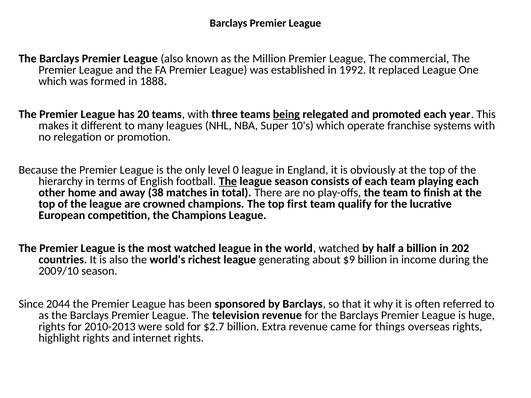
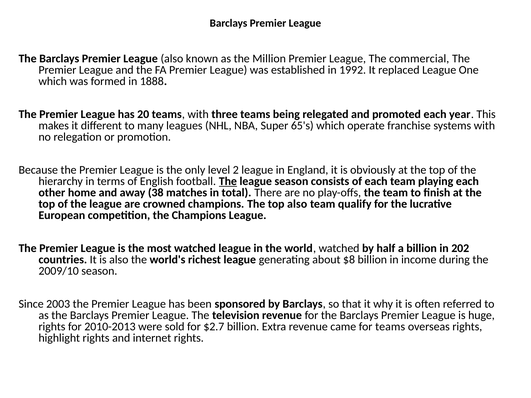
being underline: present -> none (286, 114)
10's: 10's -> 65's (302, 126)
0: 0 -> 2 (236, 170)
top first: first -> also (297, 204)
$9: $9 -> $8 (349, 260)
2044: 2044 -> 2003 (58, 304)
for things: things -> teams (390, 327)
